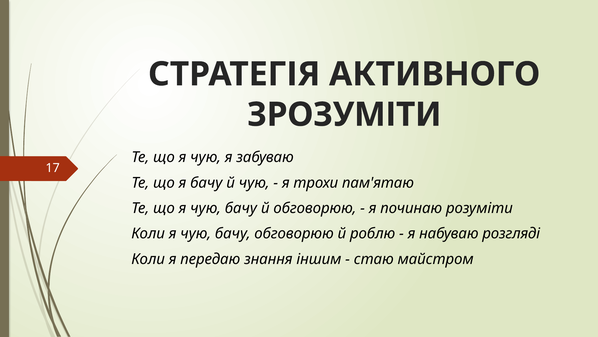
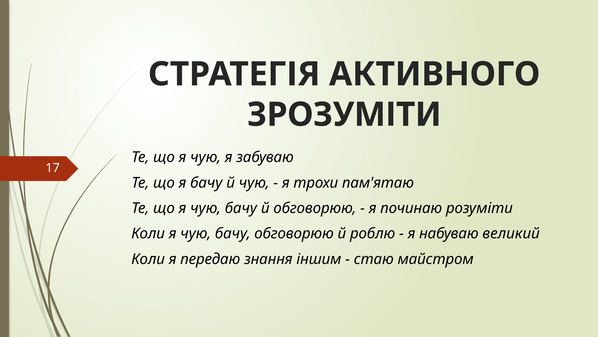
розгляді: розгляді -> великий (511, 233)
